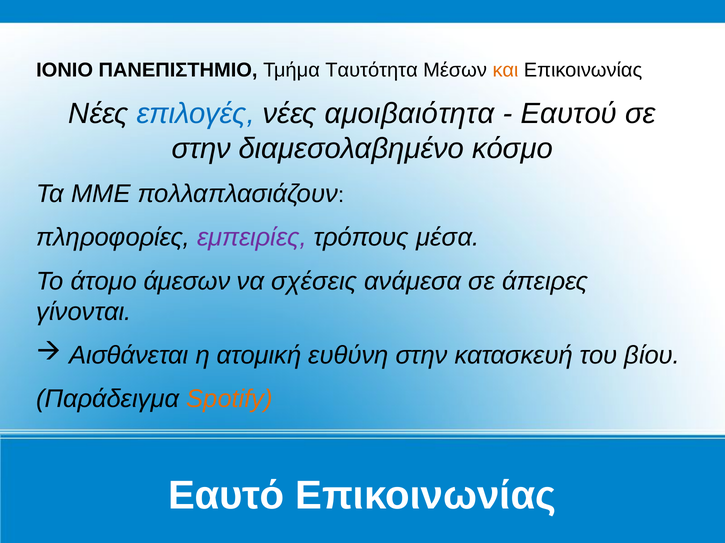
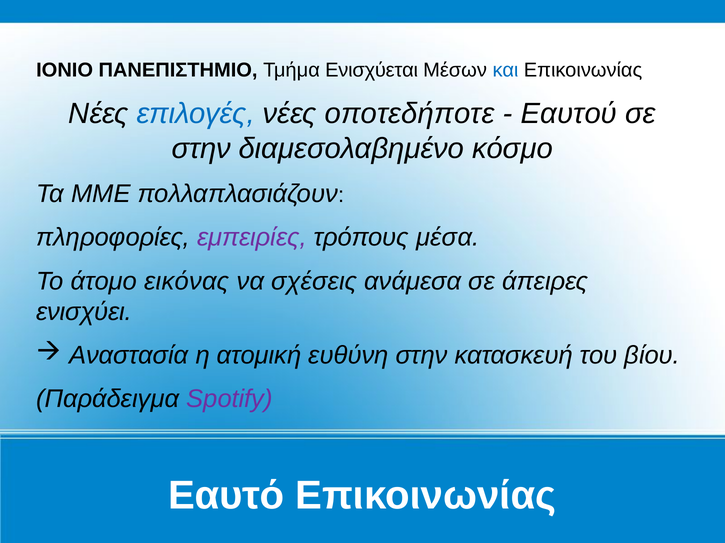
Ταυτότητα: Ταυτότητα -> Ενισχύεται (372, 70)
και colour: orange -> blue (505, 70)
αμοιβαιότητα: αμοιβαιότητα -> οποτεδήποτε (409, 114)
άμεσων: άμεσων -> εικόνας (187, 281)
γίνονται: γίνονται -> ενισχύει (84, 312)
Αισθάνεται: Αισθάνεται -> Αναστασία (129, 356)
Spotify colour: orange -> purple (230, 399)
